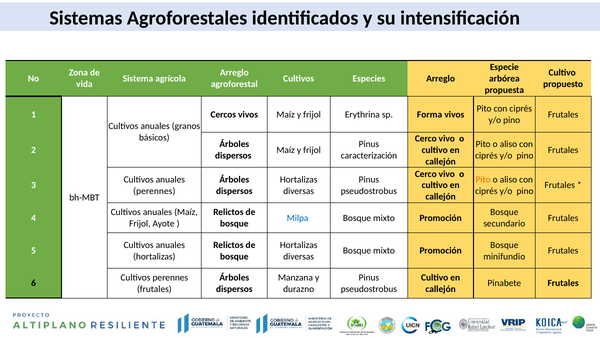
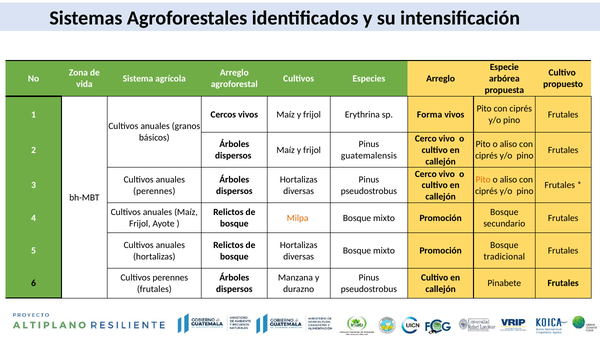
caracterización: caracterización -> guatemalensis (369, 156)
Milpa colour: blue -> orange (298, 218)
minifundio: minifundio -> tradicional (504, 256)
